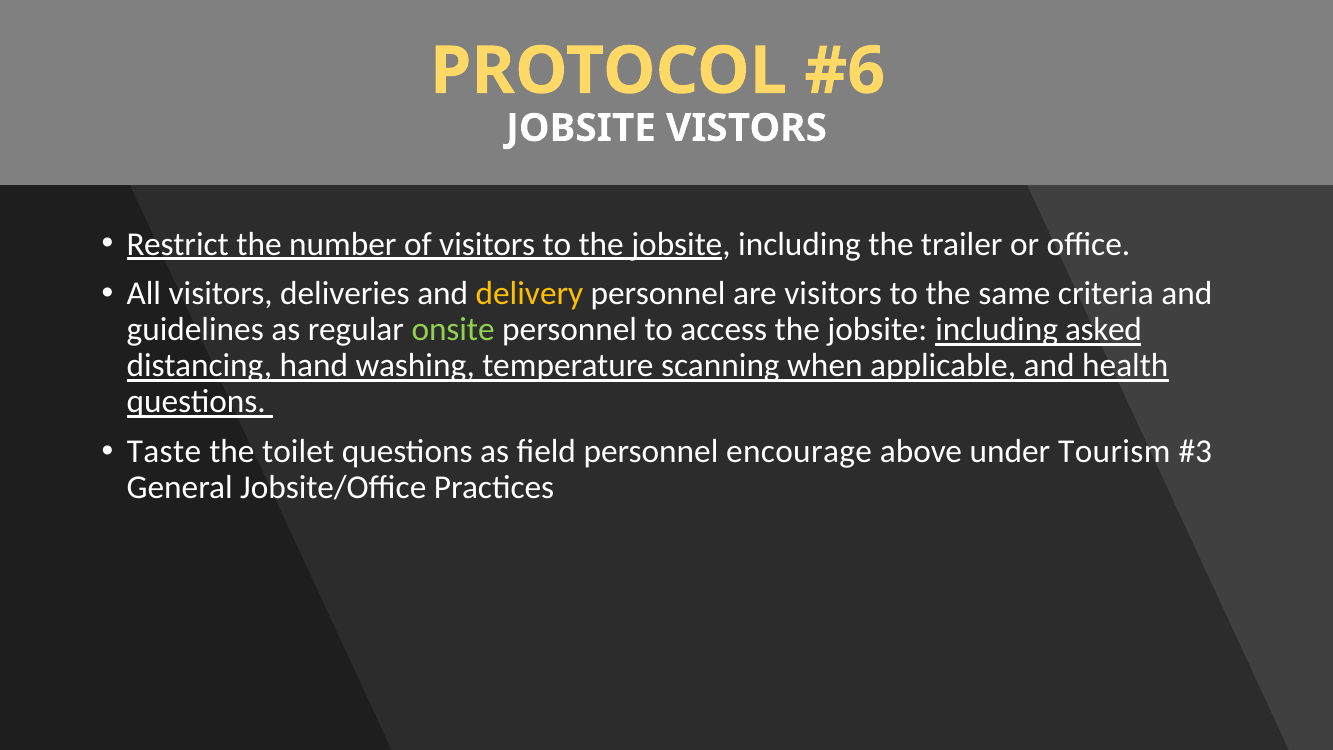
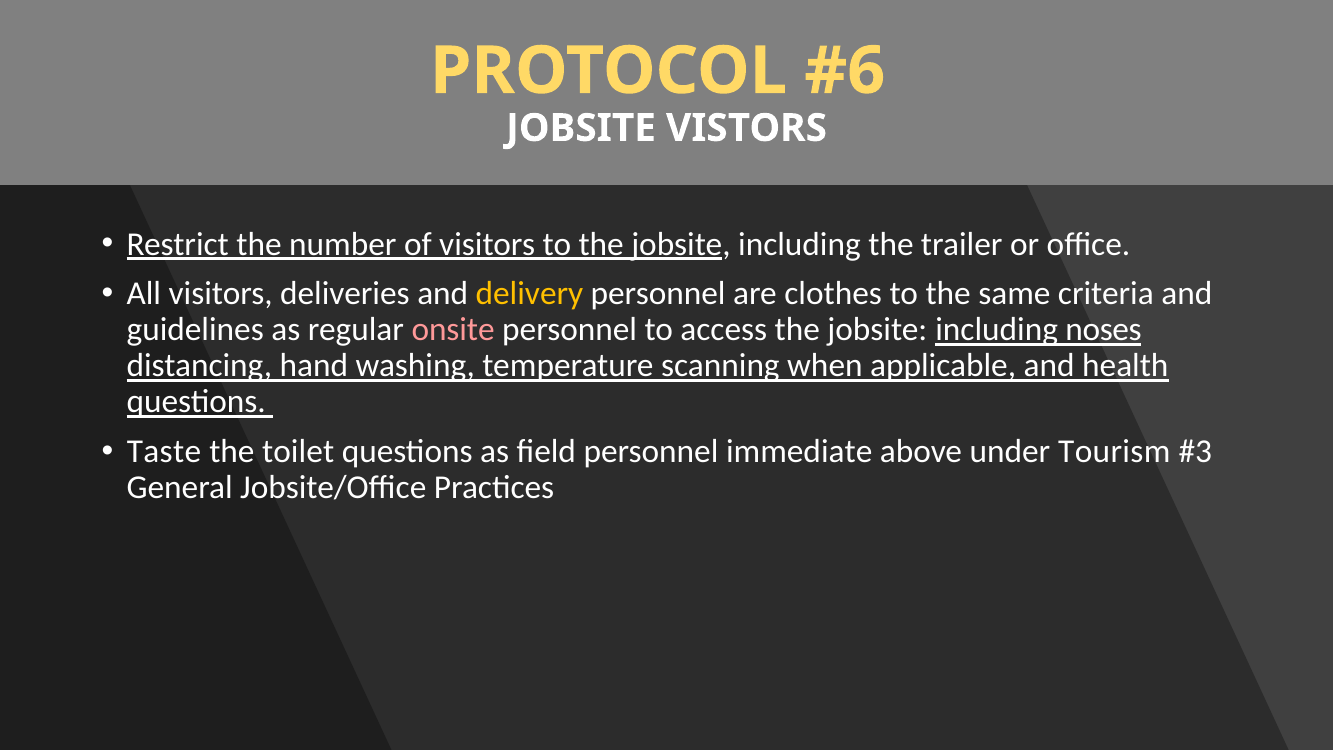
are visitors: visitors -> clothes (833, 294)
onsite colour: light green -> pink (453, 330)
asked: asked -> noses (1104, 330)
encourage: encourage -> immediate (799, 452)
